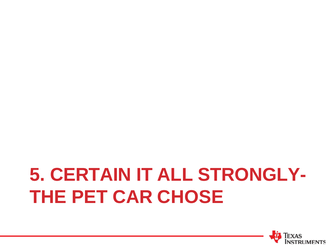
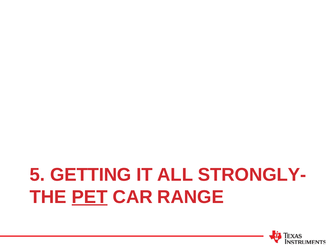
CERTAIN: CERTAIN -> GETTING (91, 175)
PET underline: none -> present (90, 197)
CHOSE: CHOSE -> RANGE (191, 197)
